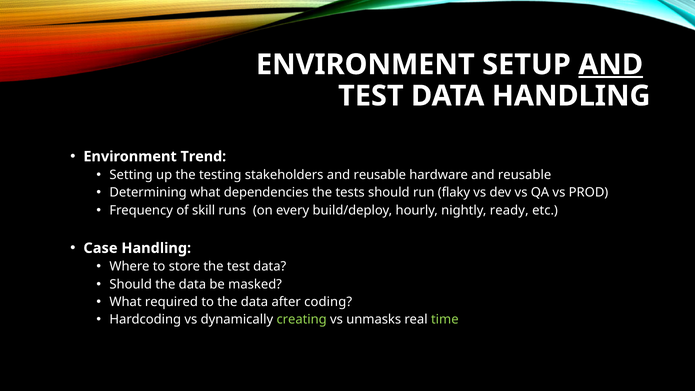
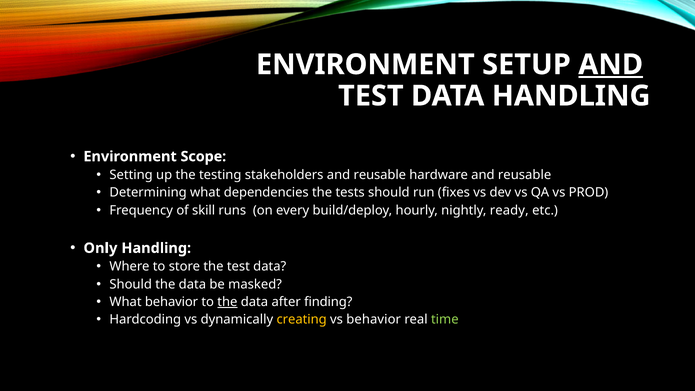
Trend: Trend -> Scope (203, 156)
flaky: flaky -> fixes (454, 193)
Case: Case -> Only (100, 248)
What required: required -> behavior (172, 302)
the underline: none -> present (227, 302)
coding: coding -> finding (328, 302)
creating colour: light green -> yellow (302, 320)
vs unmasks: unmasks -> behavior (374, 320)
